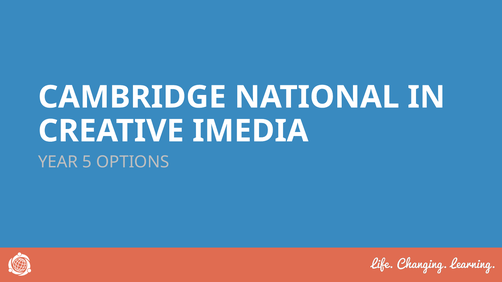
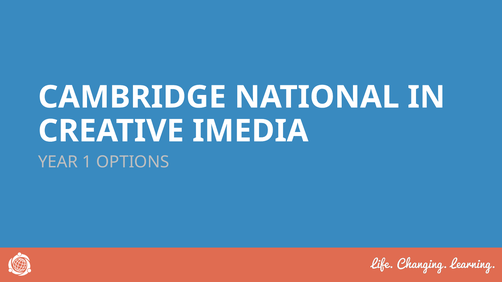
5: 5 -> 1 (87, 162)
